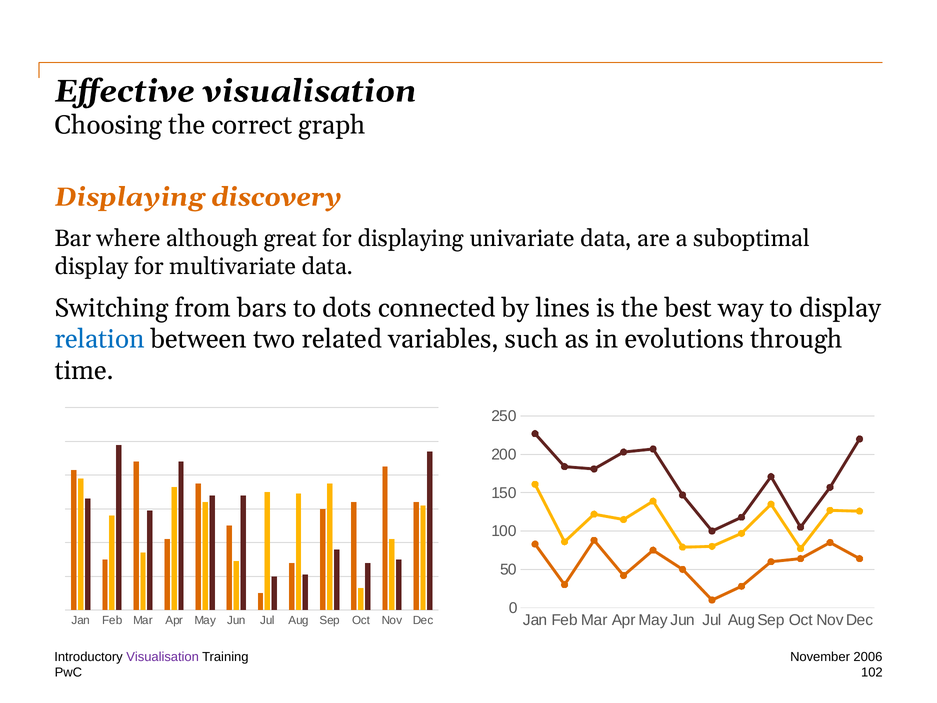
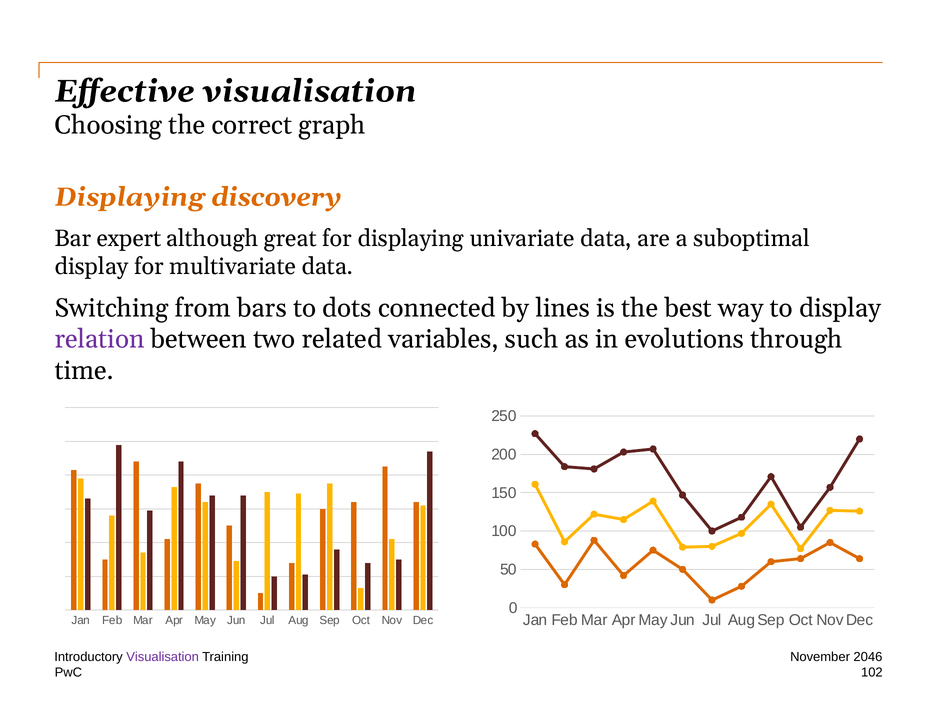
where: where -> expert (129, 238)
relation colour: blue -> purple (100, 339)
2006: 2006 -> 2046 (868, 657)
